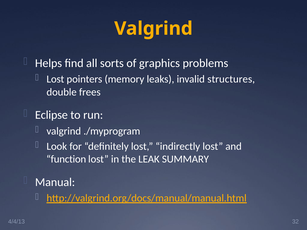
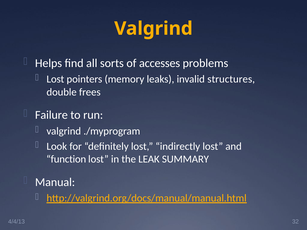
graphics: graphics -> accesses (160, 63)
Eclipse: Eclipse -> Failure (51, 115)
